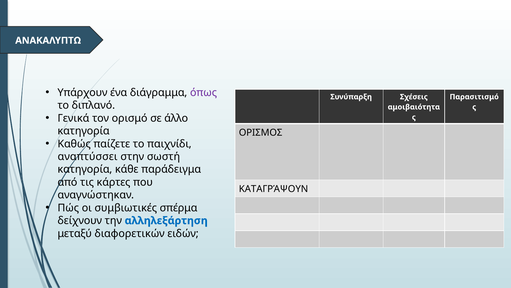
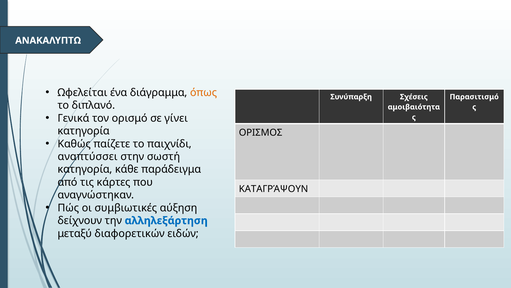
Υπάρχουν: Υπάρχουν -> Ωφελείται (82, 92)
όπως colour: purple -> orange (203, 92)
άλλο: άλλο -> γίνει (176, 118)
σπέρμα: σπέρμα -> αύξηση (179, 207)
